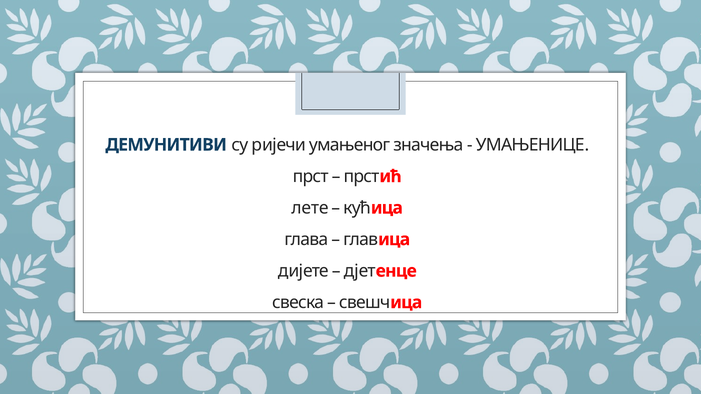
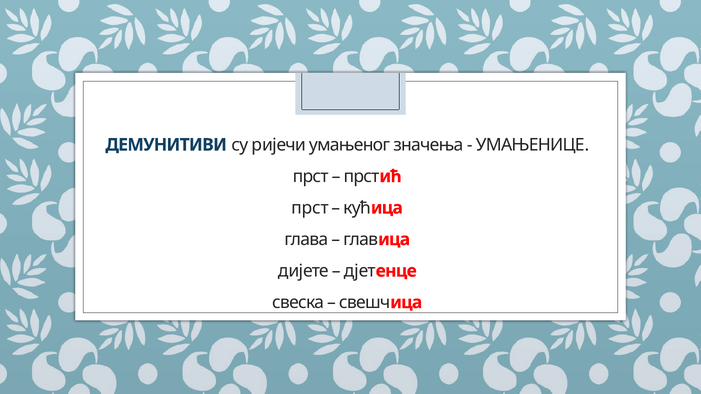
лете: лете -> прст (310, 208)
